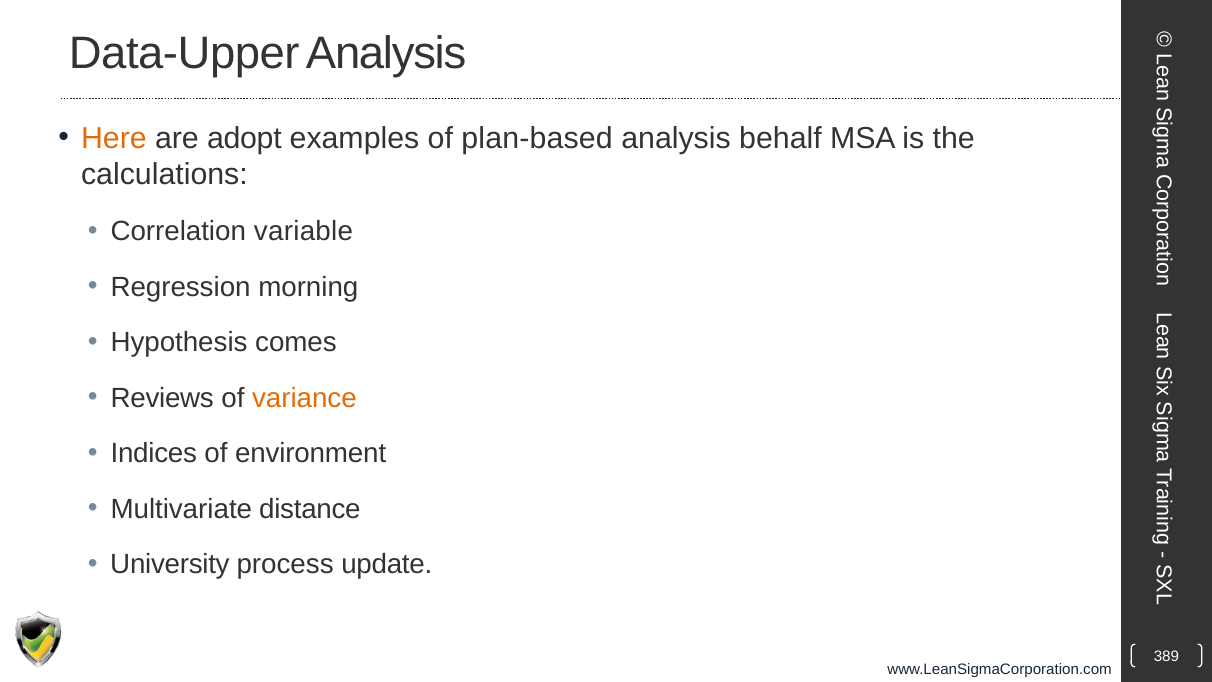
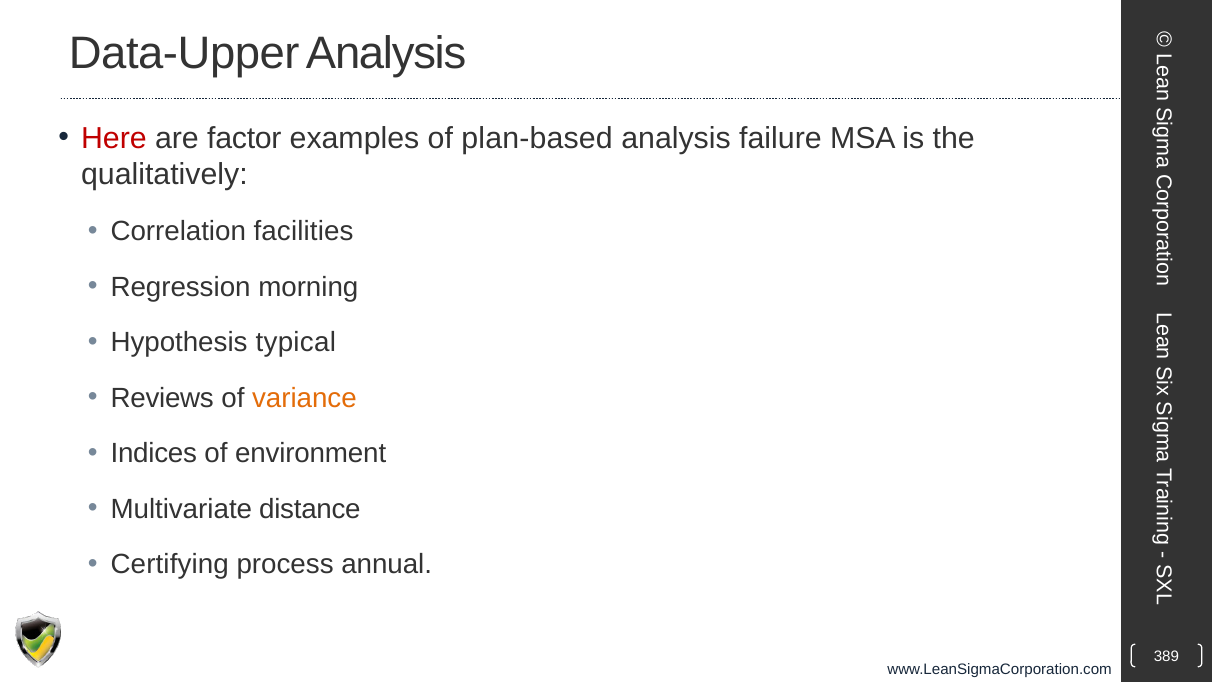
Here colour: orange -> red (114, 138)
adopt: adopt -> factor (244, 138)
behalf: behalf -> failure (780, 138)
calculations: calculations -> qualitatively (164, 175)
variable: variable -> facilities (304, 232)
comes: comes -> typical (296, 343)
University: University -> Certifying (170, 564)
update: update -> annual (387, 564)
